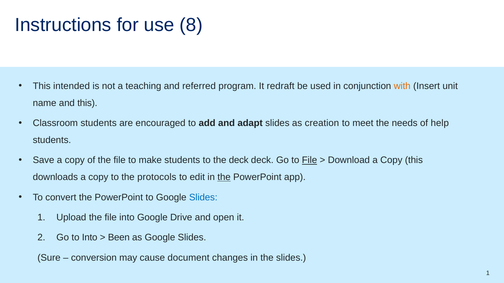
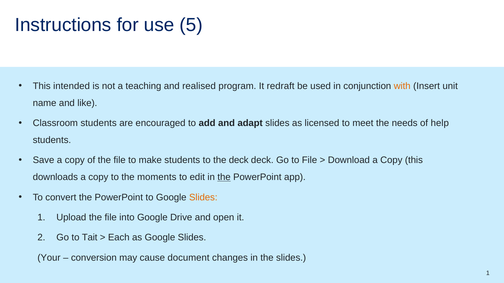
8: 8 -> 5 (191, 25)
referred: referred -> realised (199, 86)
and this: this -> like (87, 103)
creation: creation -> licensed (322, 123)
File underline: present -> none (309, 160)
protocols: protocols -> moments (157, 177)
Slides colour: blue -> orange (203, 198)
to Into: Into -> Tait (90, 238)
Been: Been -> Each (119, 238)
Sure: Sure -> Your (49, 258)
